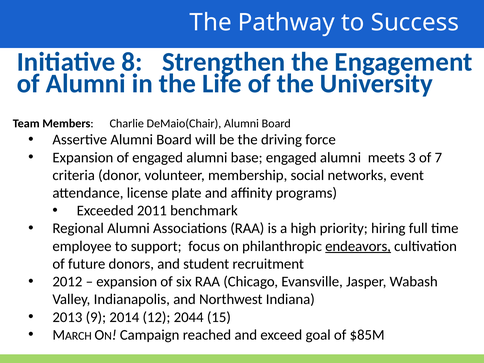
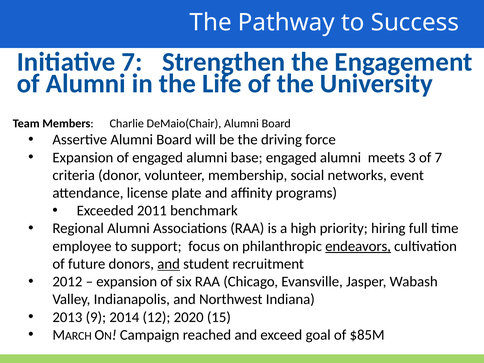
Initiative 8: 8 -> 7 (132, 62)
and underline: none -> present (169, 264)
2044: 2044 -> 2020 (189, 317)
